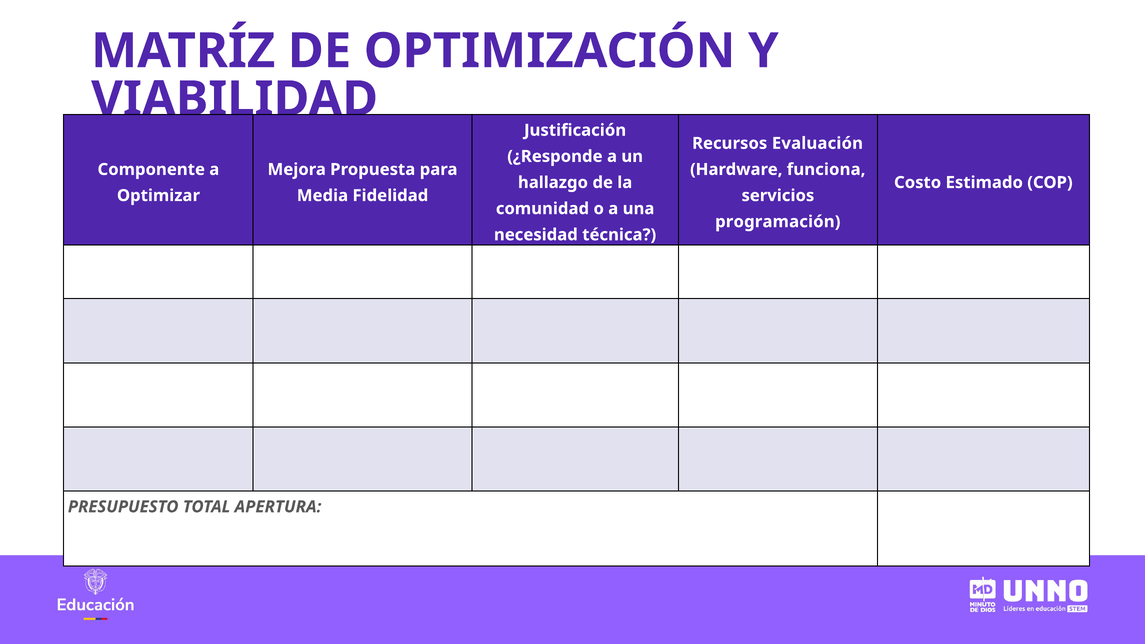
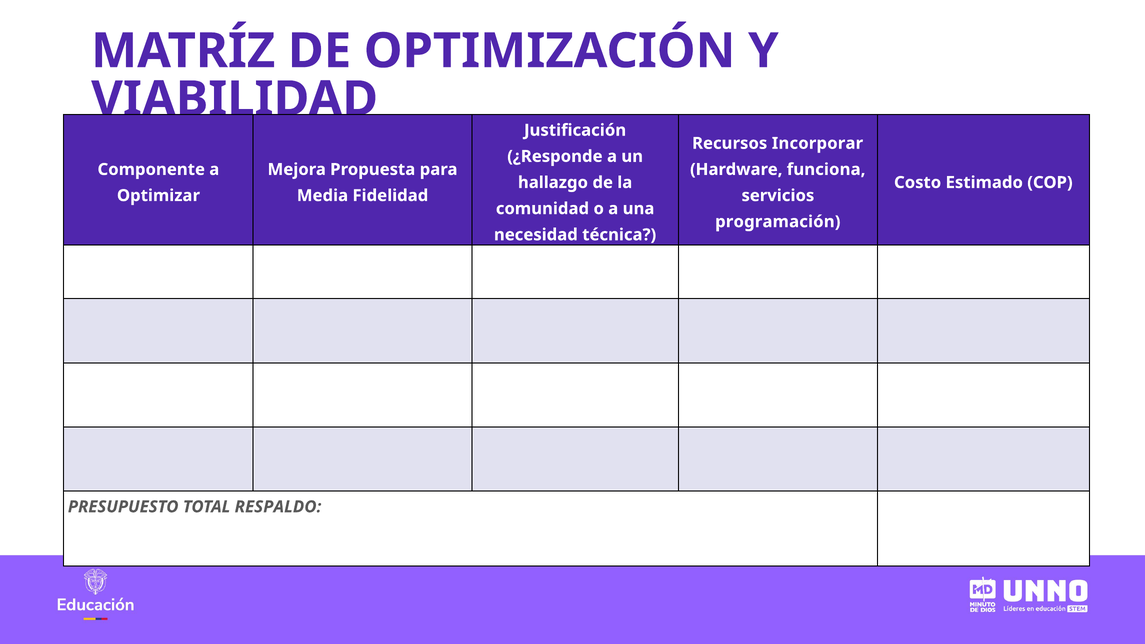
Evaluación: Evaluación -> Incorporar (817, 143)
APERTURA: APERTURA -> RESPALDO (278, 507)
